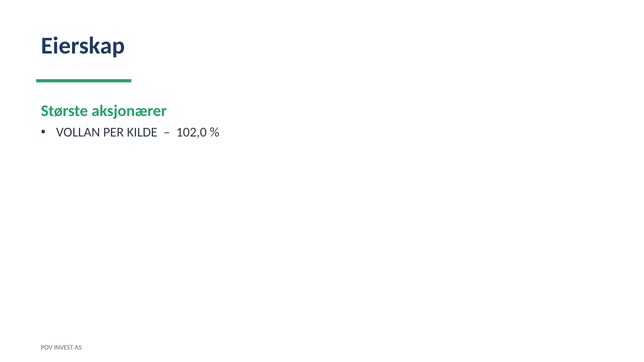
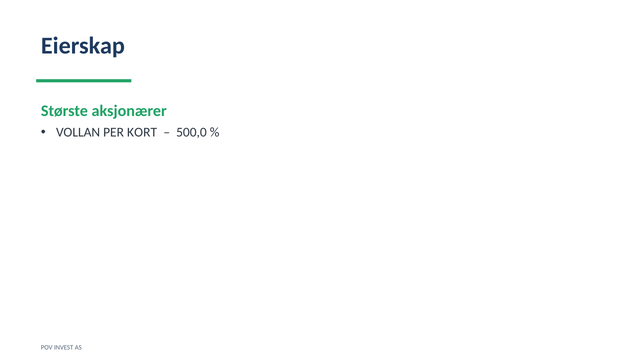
KILDE: KILDE -> KORT (142, 132)
102,0: 102,0 -> 500,0 (191, 132)
